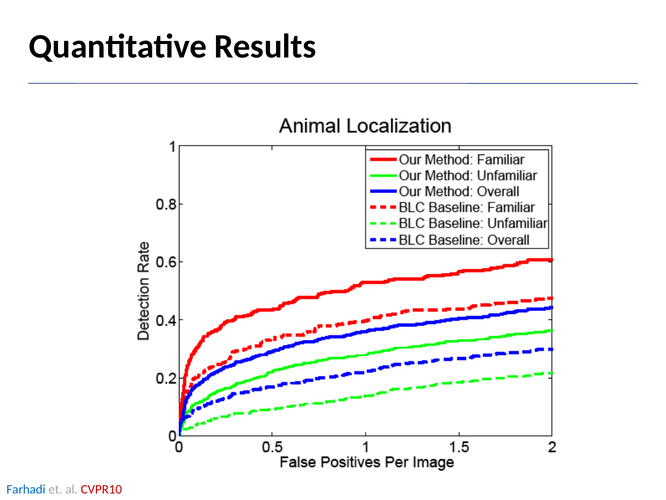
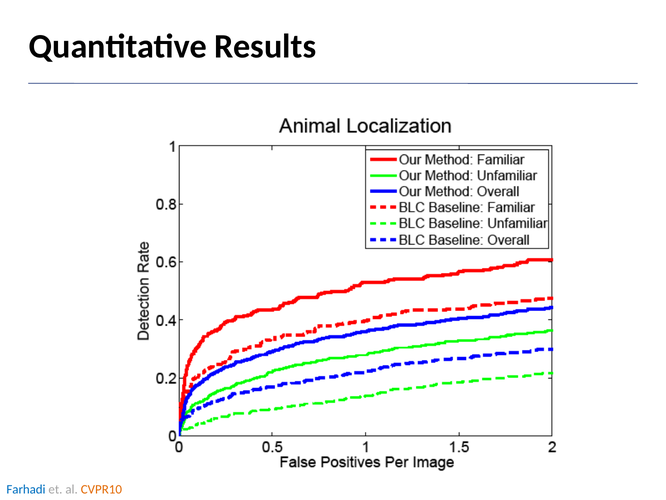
CVPR10 colour: red -> orange (101, 489)
